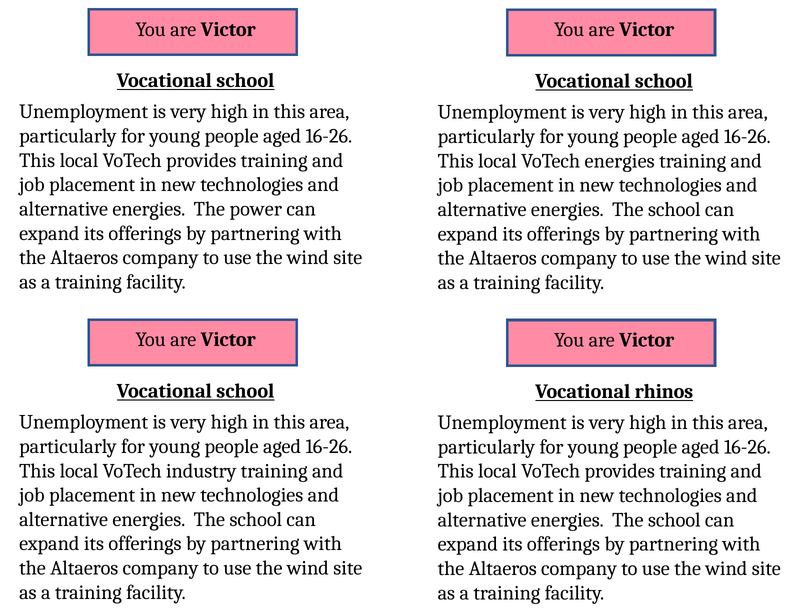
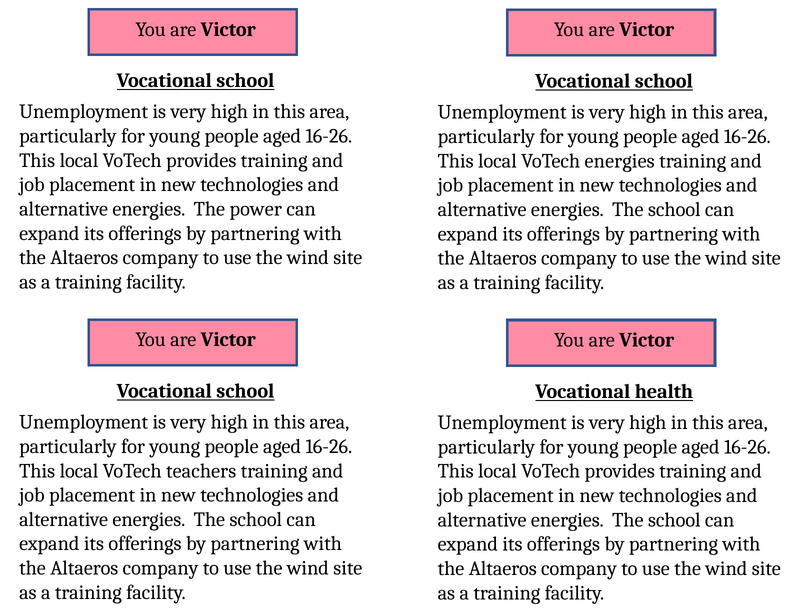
rhinos: rhinos -> health (664, 391)
industry: industry -> teachers (201, 470)
